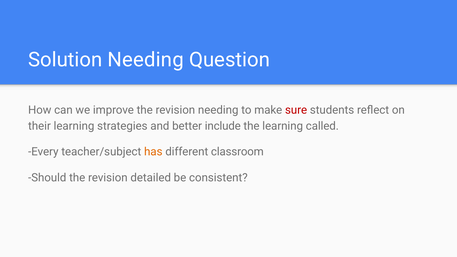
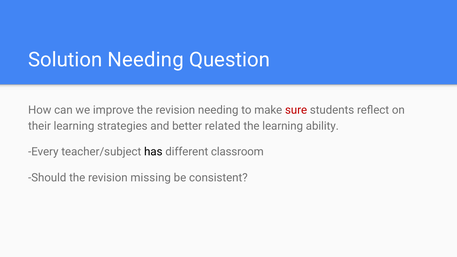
include: include -> related (223, 126)
called: called -> ability (322, 126)
has colour: orange -> black (153, 152)
detailed: detailed -> missing (151, 178)
